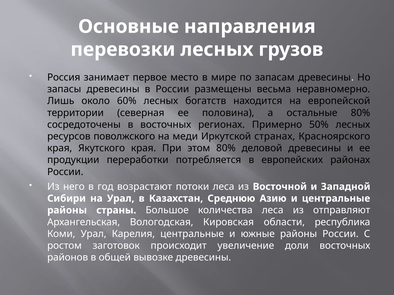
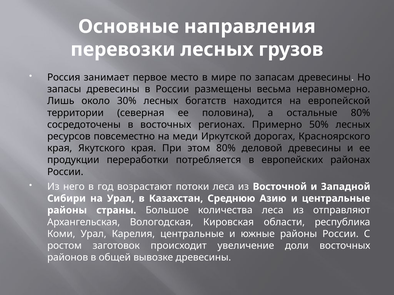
60%: 60% -> 30% (127, 101)
поволжского: поволжского -> повсеместно (124, 137)
странах: странах -> дорогах (275, 137)
